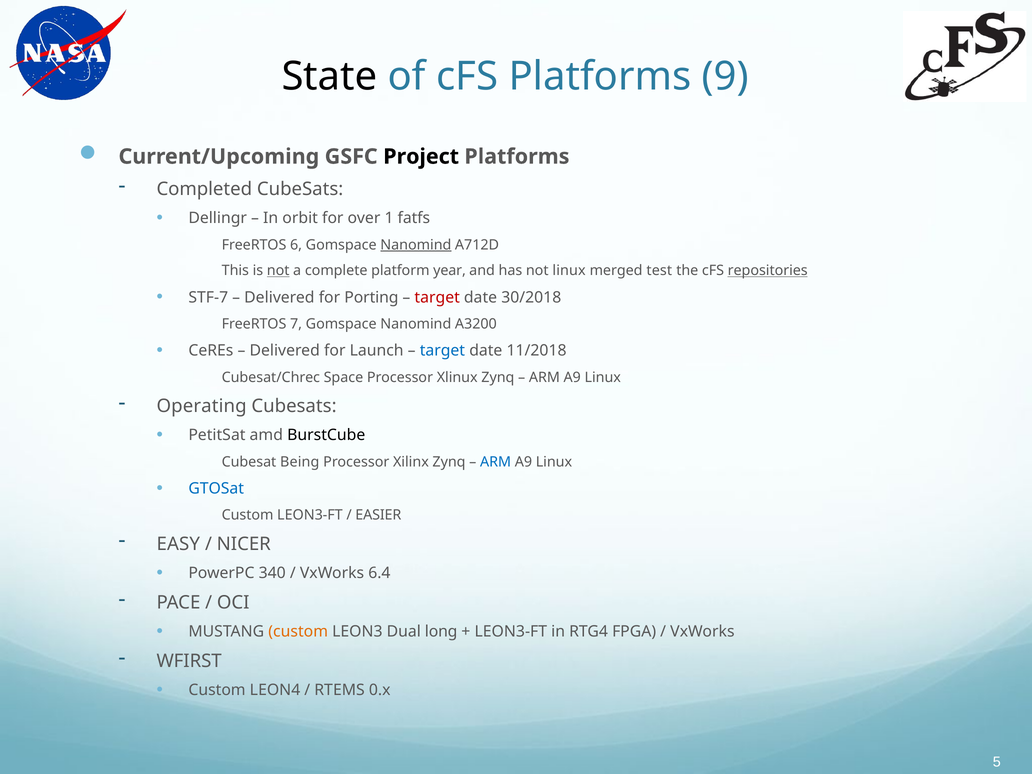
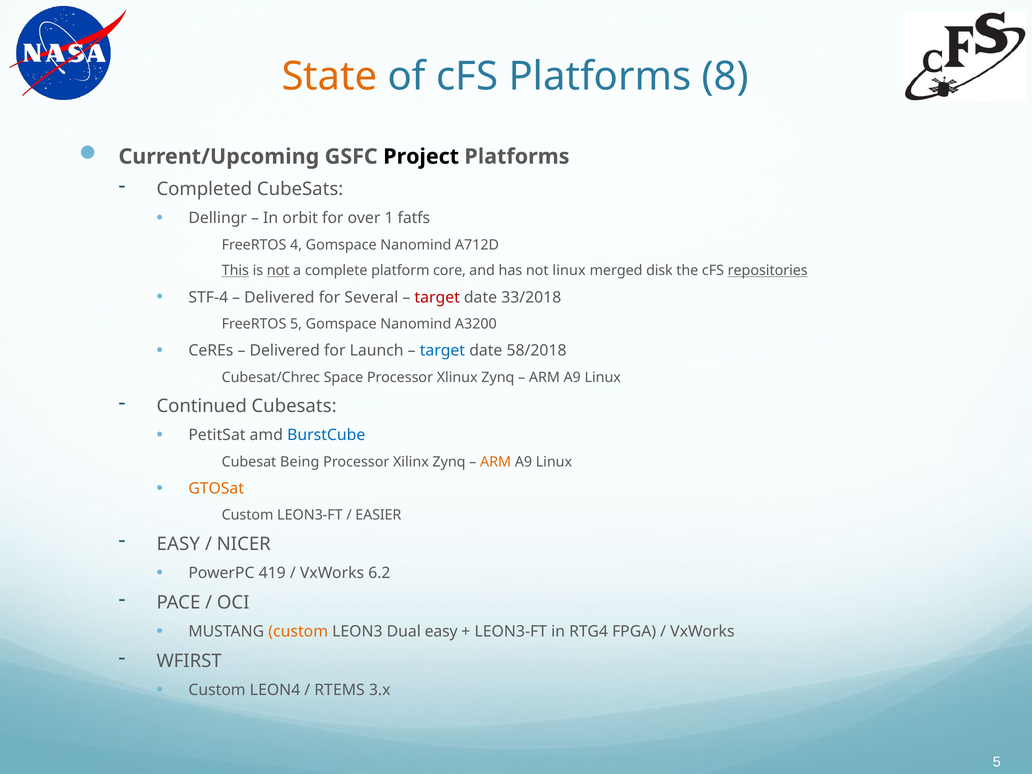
State colour: black -> orange (329, 76)
9: 9 -> 8 (725, 76)
6: 6 -> 4 (296, 245)
Nanomind underline: present -> none (416, 245)
This underline: none -> present (235, 271)
year: year -> core (450, 271)
test: test -> disk (659, 271)
STF-7: STF-7 -> STF-4 (208, 297)
Porting: Porting -> Several (371, 297)
30/2018: 30/2018 -> 33/2018 (531, 297)
FreeRTOS 7: 7 -> 5 (296, 324)
11/2018: 11/2018 -> 58/2018 (537, 351)
Operating: Operating -> Continued (202, 406)
BurstCube colour: black -> blue (326, 435)
ARM colour: blue -> orange (496, 462)
GTOSat colour: blue -> orange (216, 489)
340: 340 -> 419 (272, 573)
6.4: 6.4 -> 6.2 (379, 573)
Dual long: long -> easy (441, 632)
0.x: 0.x -> 3.x (380, 690)
